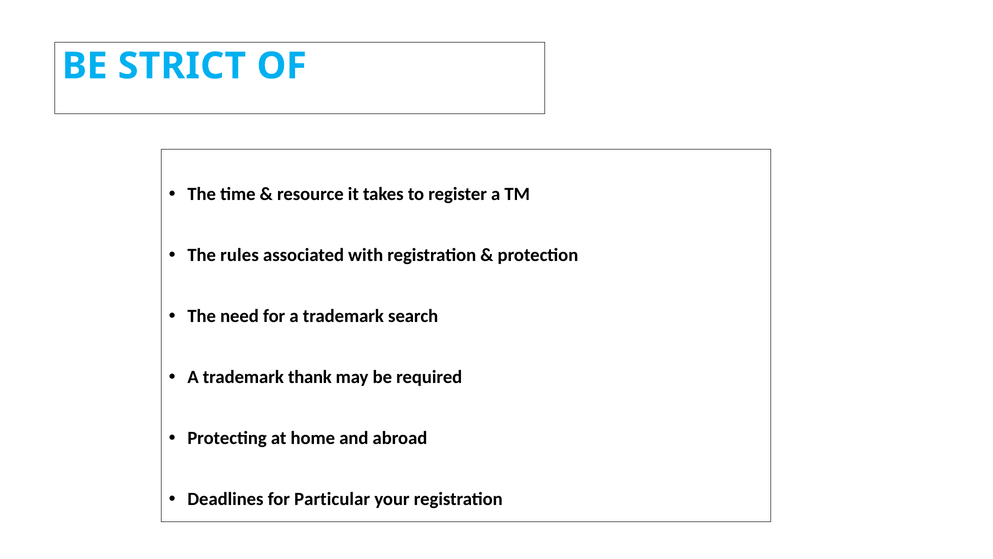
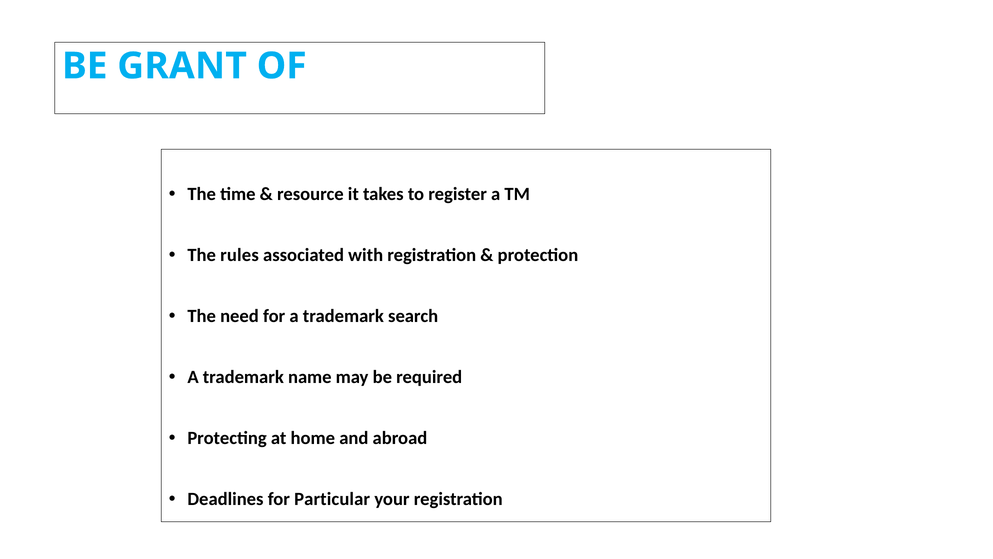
STRICT: STRICT -> GRANT (182, 66)
thank: thank -> name (310, 377)
